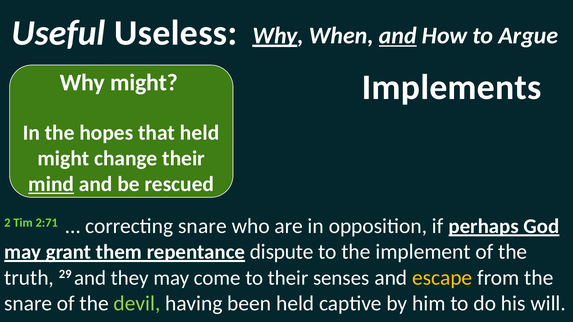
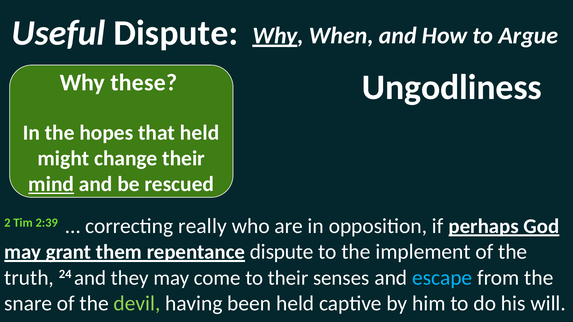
Useful Useless: Useless -> Dispute (176, 33)
and underline: present -> none (398, 36)
Implements: Implements -> Ungodliness (452, 88)
Why might: might -> these (144, 83)
2:71: 2:71 -> 2:39 (47, 223)
correcting snare: snare -> really (202, 226)
29: 29 -> 24 (65, 274)
escape colour: yellow -> light blue (442, 278)
